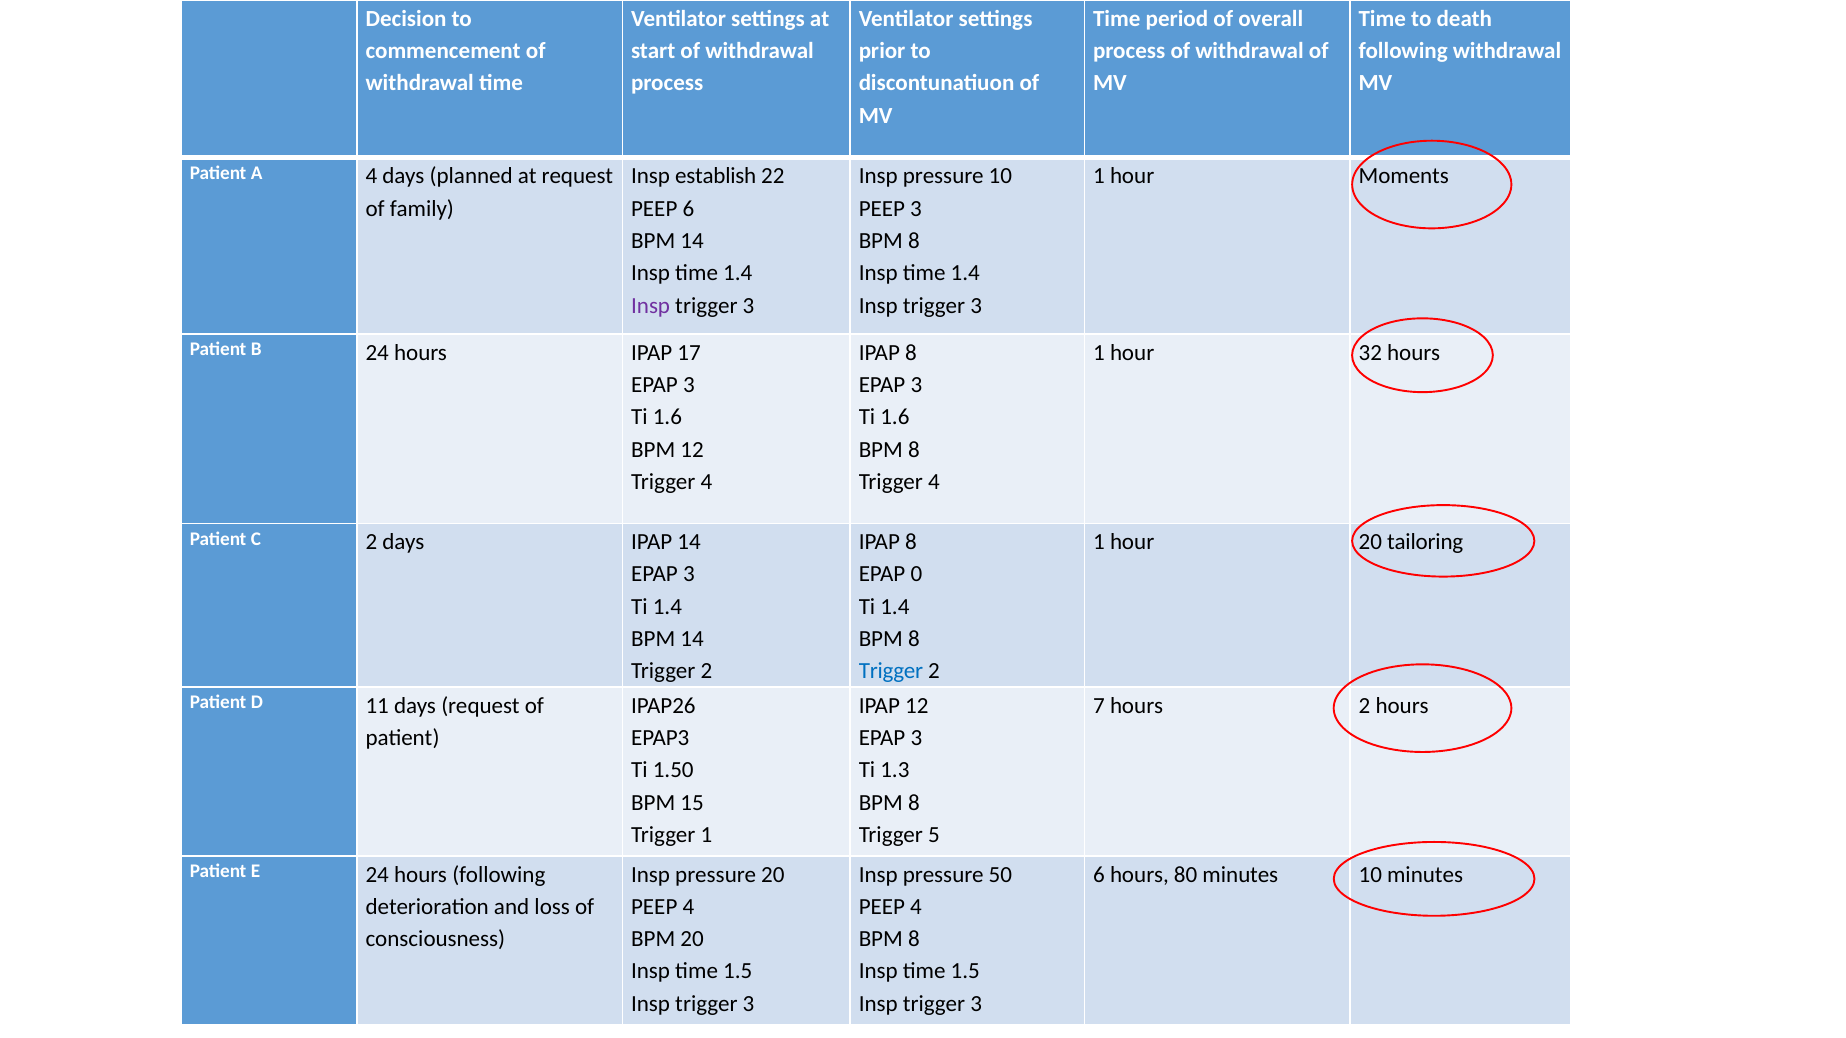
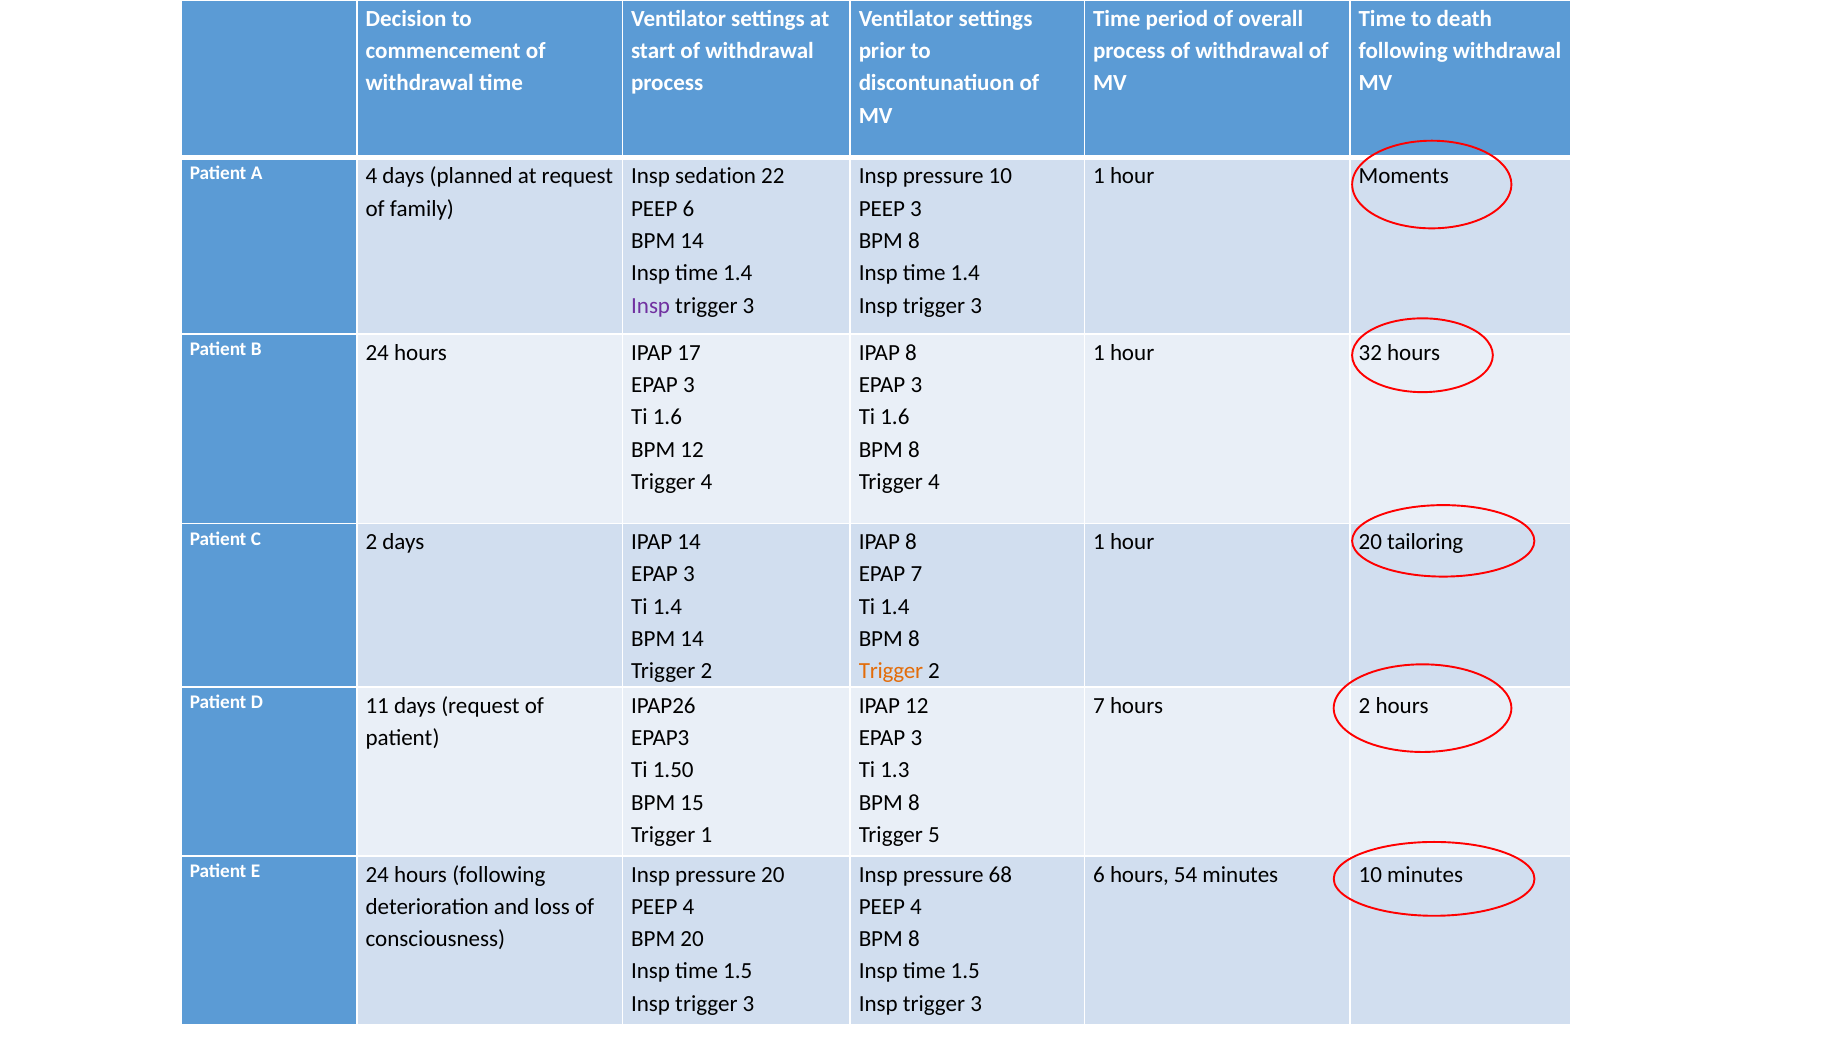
establish: establish -> sedation (716, 176)
EPAP 0: 0 -> 7 (916, 575)
Trigger colour: blue -> orange (891, 671)
50: 50 -> 68 (1000, 875)
80: 80 -> 54 (1186, 875)
